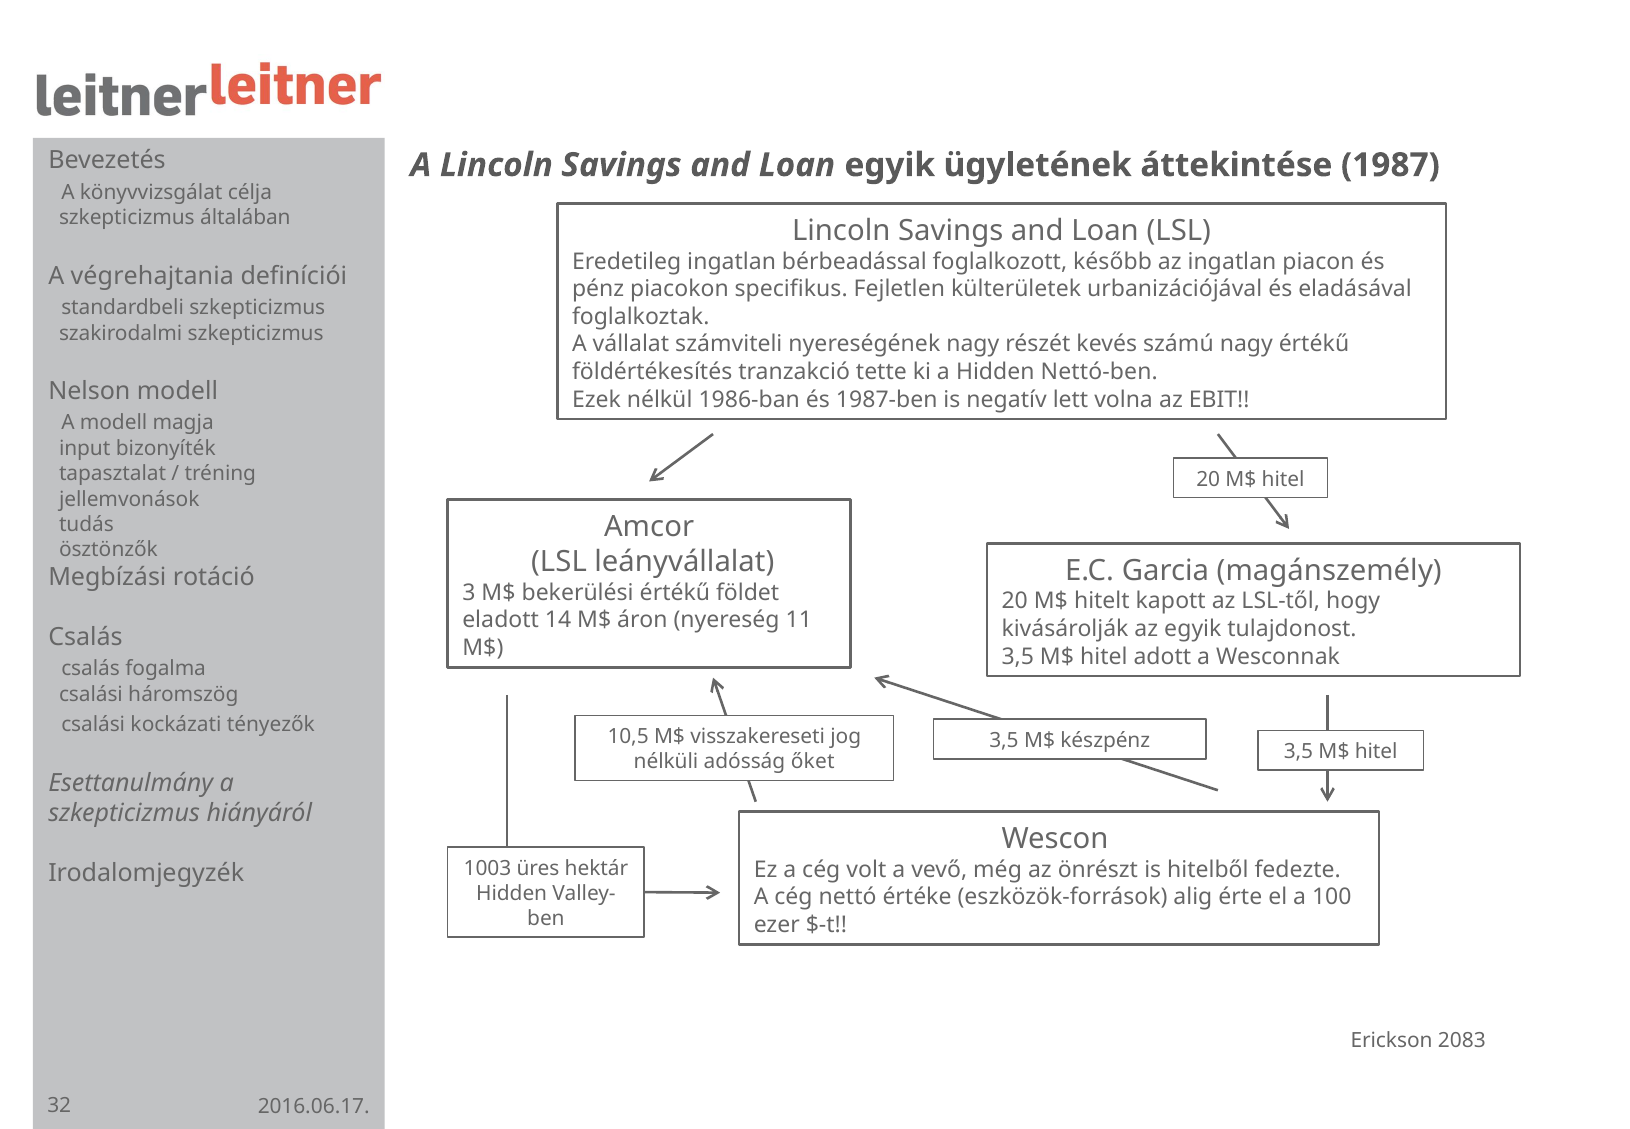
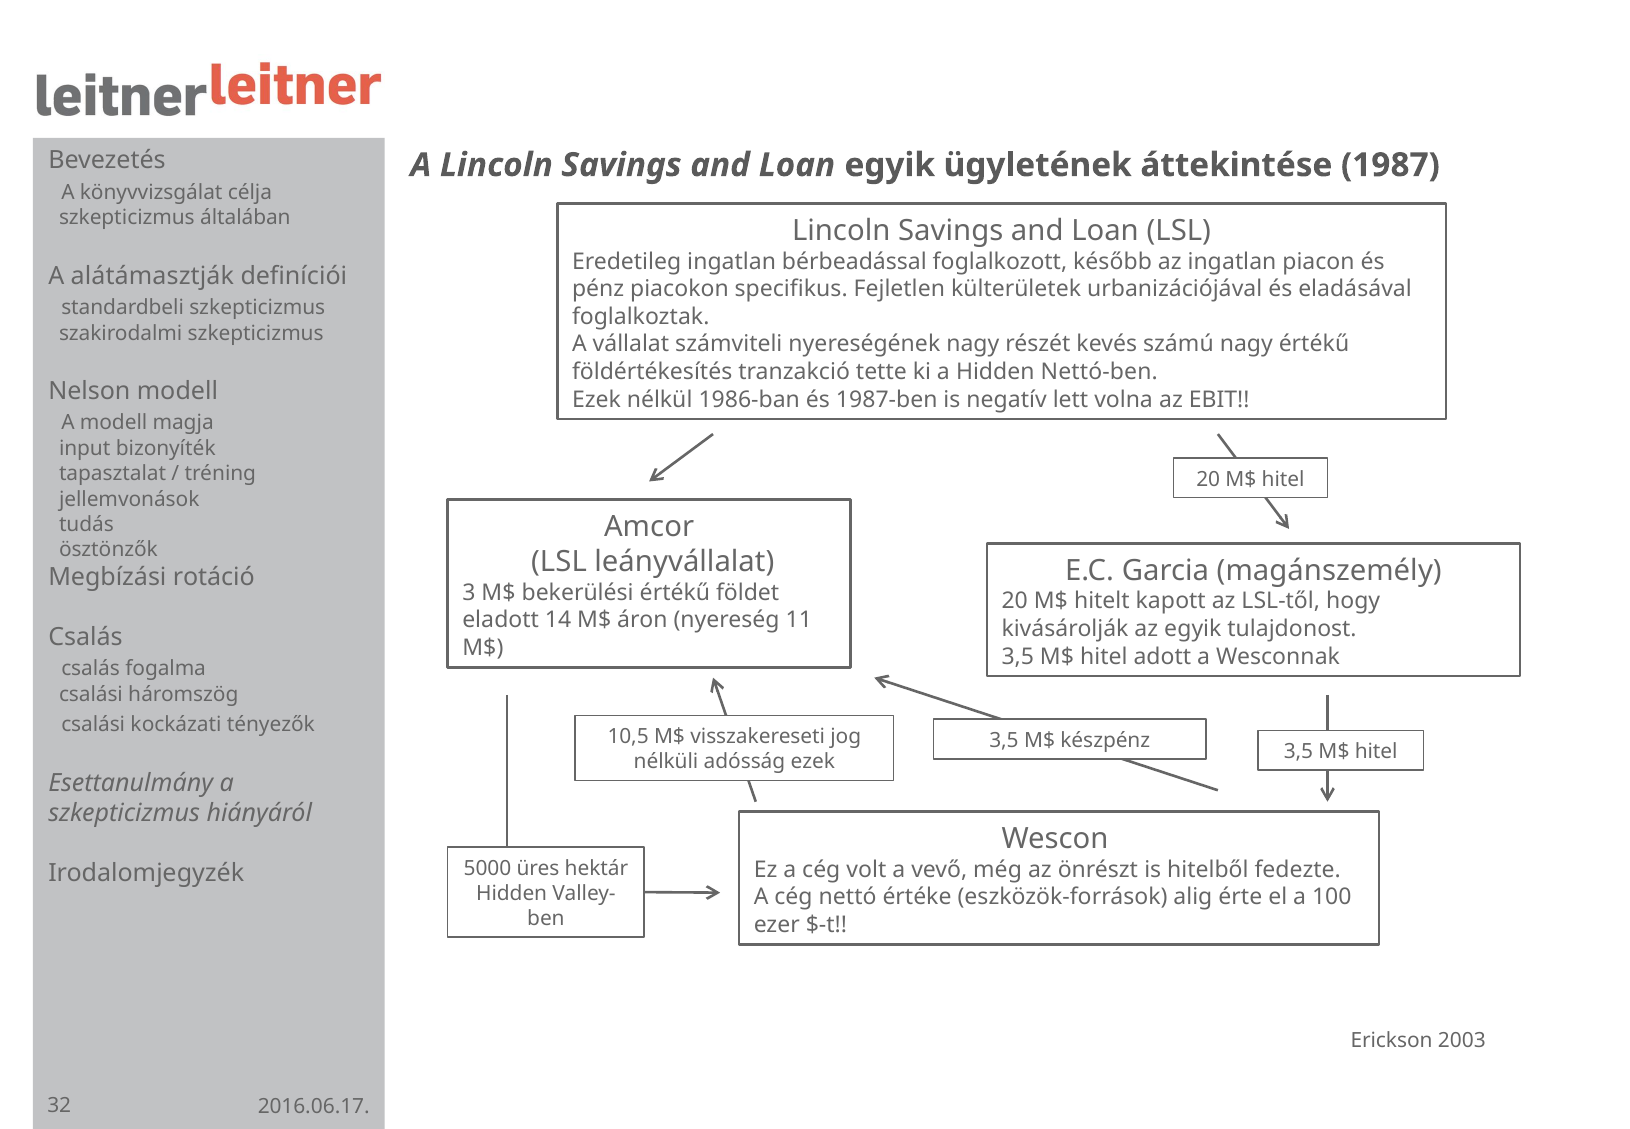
végrehajtania: végrehajtania -> alátámasztják (152, 276)
adósság őket: őket -> ezek (813, 762)
1003: 1003 -> 5000 (487, 868)
2083: 2083 -> 2003 (1462, 1040)
